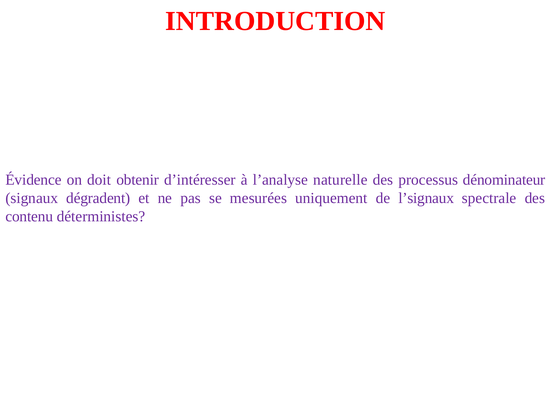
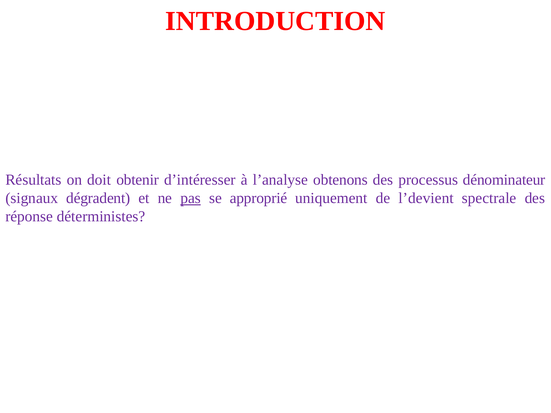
Évidence: Évidence -> Résultats (33, 180)
naturelle: naturelle -> obtenons (341, 180)
pas underline: none -> present (191, 198)
mesurées: mesurées -> approprié (259, 198)
l’signaux: l’signaux -> l’devient (426, 198)
contenu: contenu -> réponse (29, 217)
